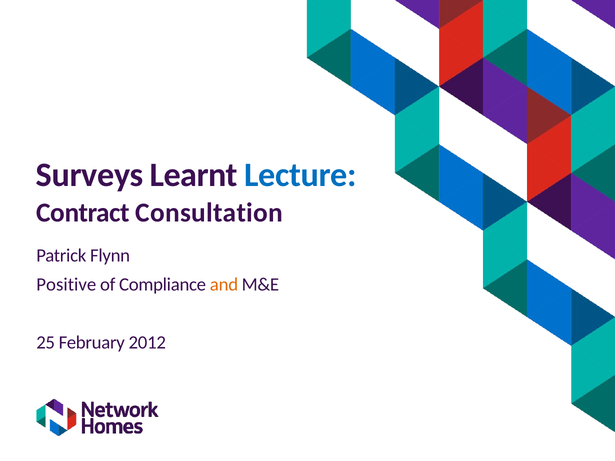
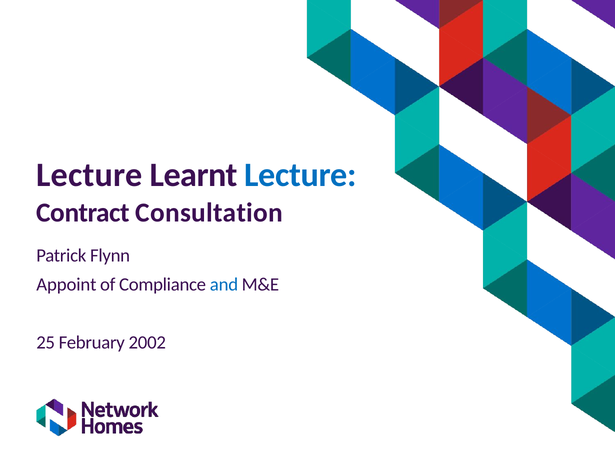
Surveys: Surveys -> Lecture (89, 175)
Positive: Positive -> Appoint (66, 285)
and colour: orange -> blue (224, 285)
2012: 2012 -> 2002 (147, 343)
